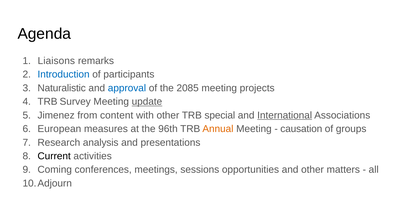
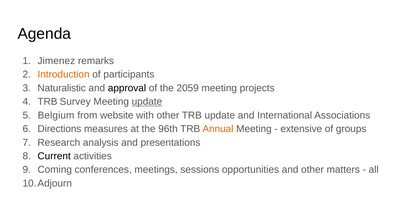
Liaisons: Liaisons -> Jimenez (56, 61)
Introduction colour: blue -> orange (64, 75)
approval colour: blue -> black (127, 88)
2085: 2085 -> 2059 (188, 88)
Jimenez: Jimenez -> Belgium (56, 115)
content: content -> website (117, 115)
TRB special: special -> update (220, 115)
International underline: present -> none (285, 115)
European: European -> Directions (59, 129)
causation: causation -> extensive (301, 129)
